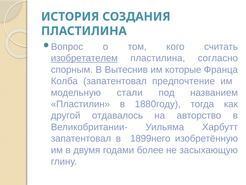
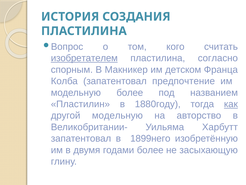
Вытеснив: Вытеснив -> Макникер (126, 69)
которые: которые -> детском (183, 69)
модельную стали: стали -> более (130, 92)
как underline: none -> present (231, 104)
другой отдавалось: отдавалось -> модельную (117, 115)
